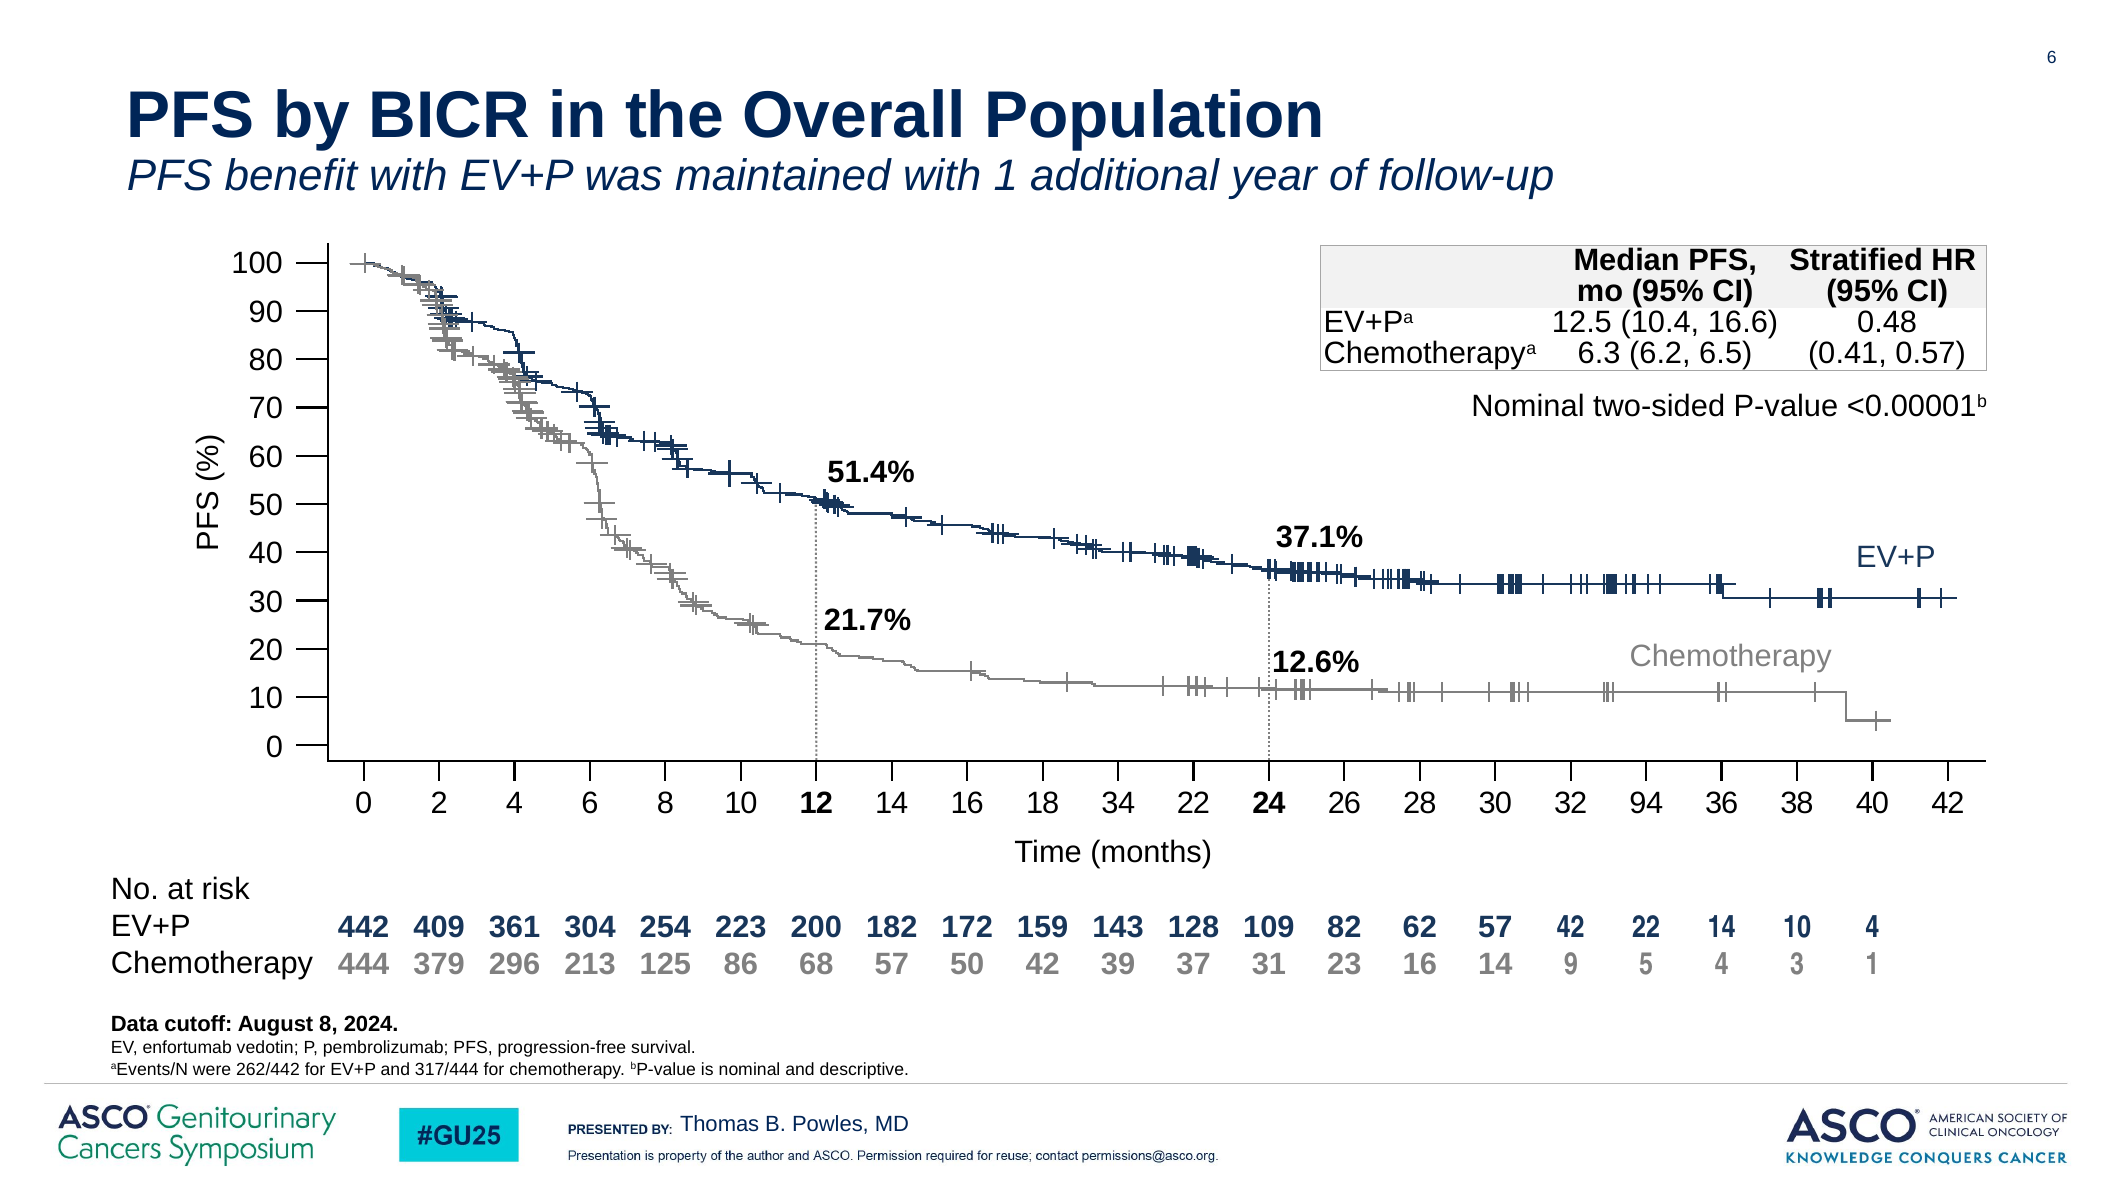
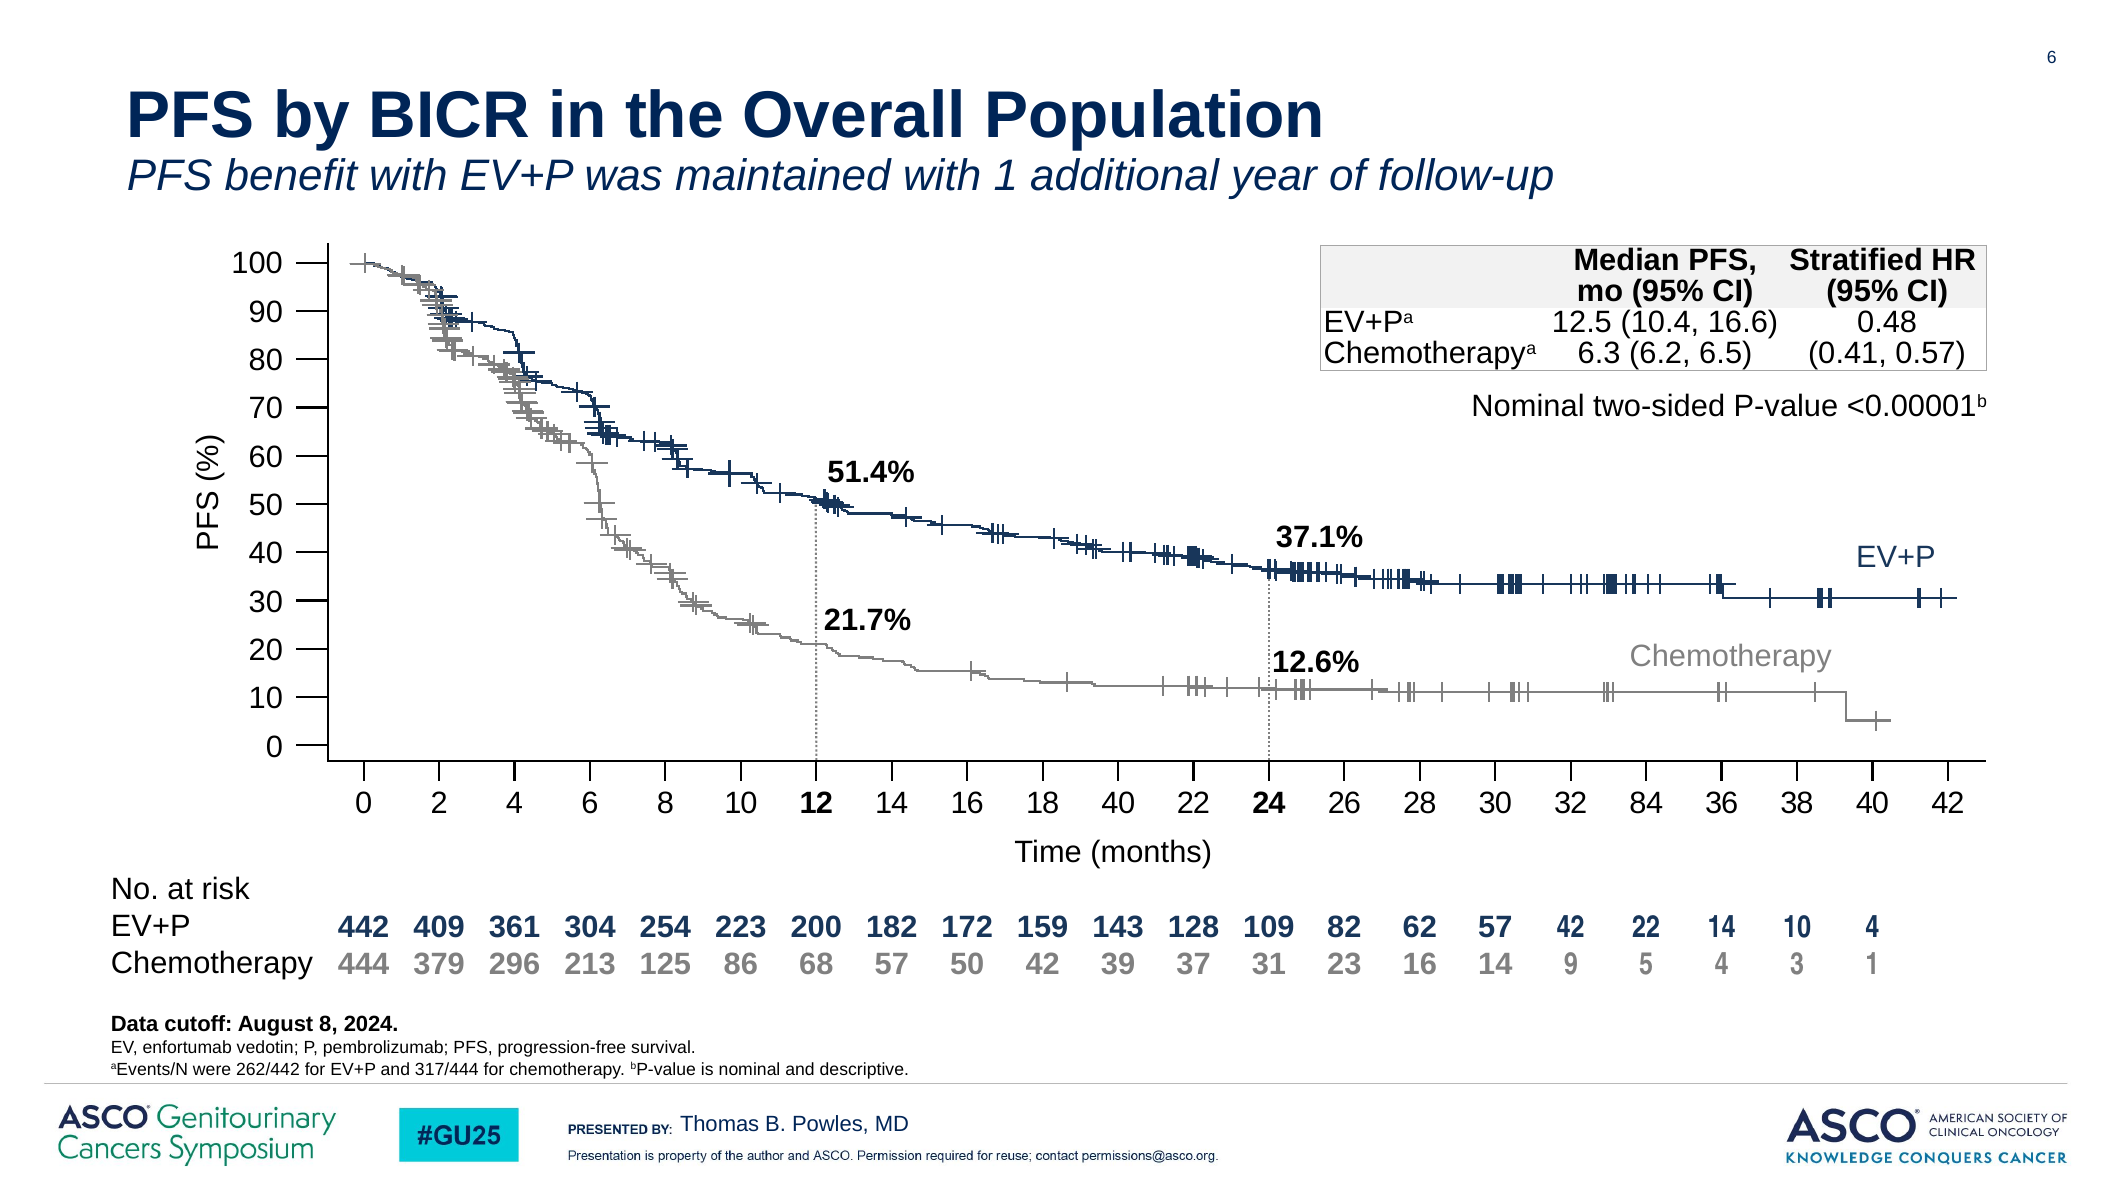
18 34: 34 -> 40 (1118, 803)
94: 94 -> 84 (1646, 803)
